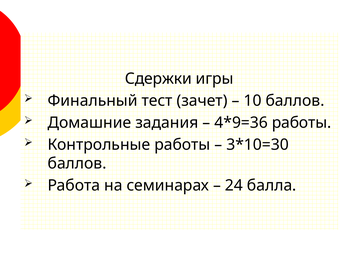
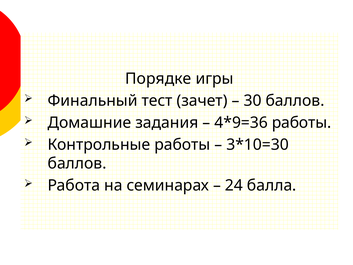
Сдержки: Сдержки -> Порядке (158, 79)
10: 10 -> 30 (253, 101)
